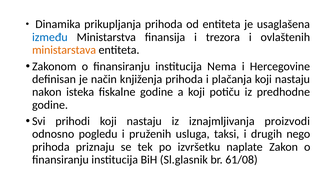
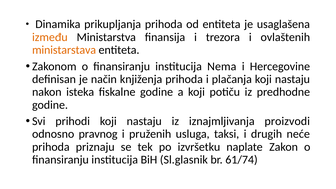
između colour: blue -> orange (50, 37)
pogledu: pogledu -> pravnog (98, 134)
nego: nego -> neće (298, 134)
61/08: 61/08 -> 61/74 (241, 160)
